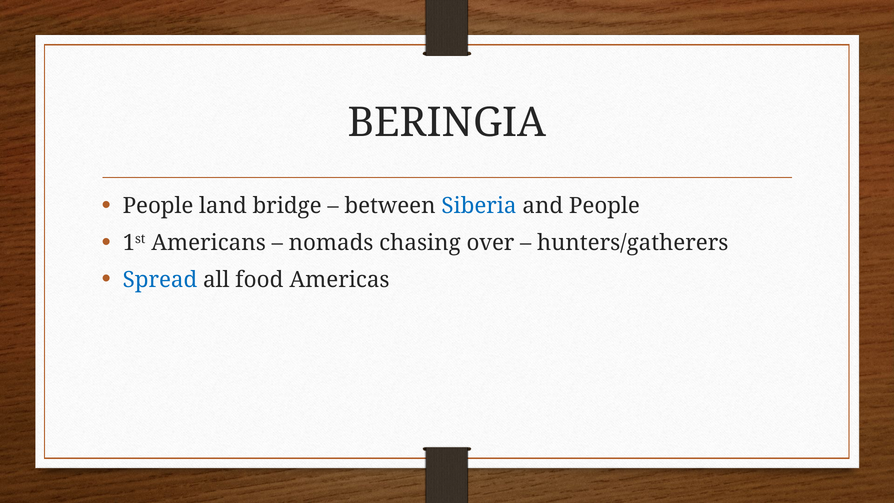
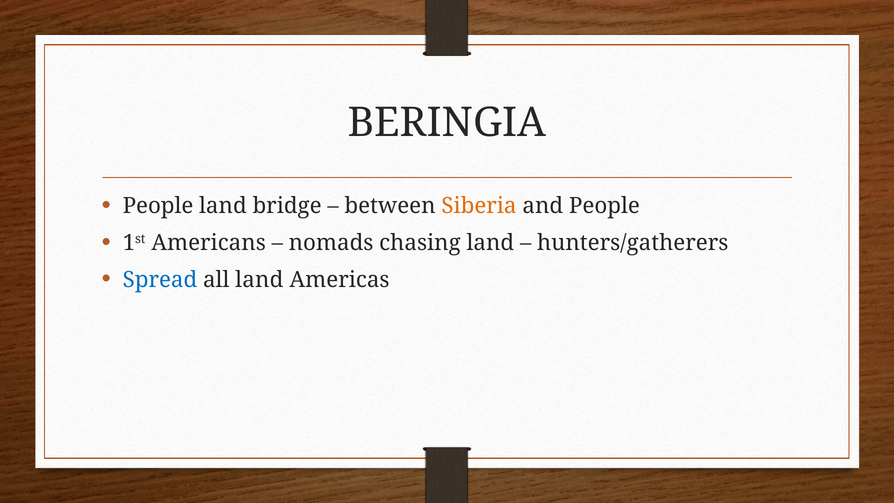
Siberia colour: blue -> orange (479, 206)
chasing over: over -> land (490, 243)
all food: food -> land (259, 280)
